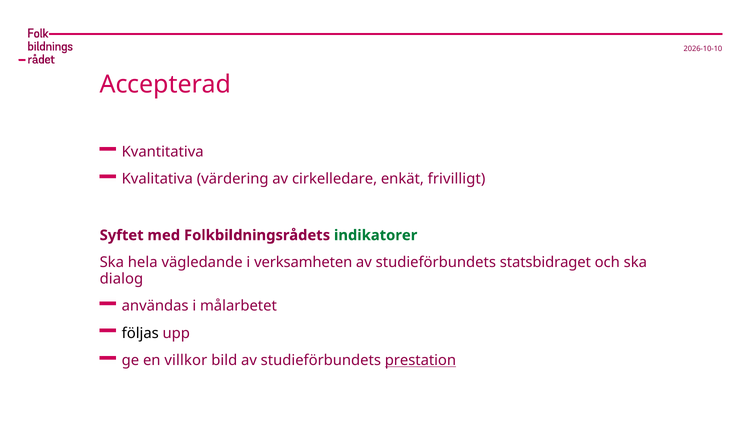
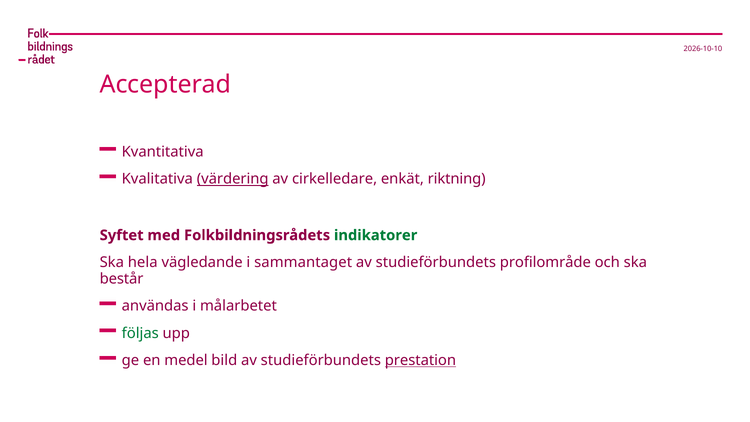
värdering underline: none -> present (233, 179)
frivilligt: frivilligt -> riktning (457, 179)
verksamheten: verksamheten -> sammantaget (303, 262)
statsbidraget: statsbidraget -> profilområde (545, 262)
dialog: dialog -> består (122, 279)
följas colour: black -> green (140, 333)
villkor: villkor -> medel (186, 360)
